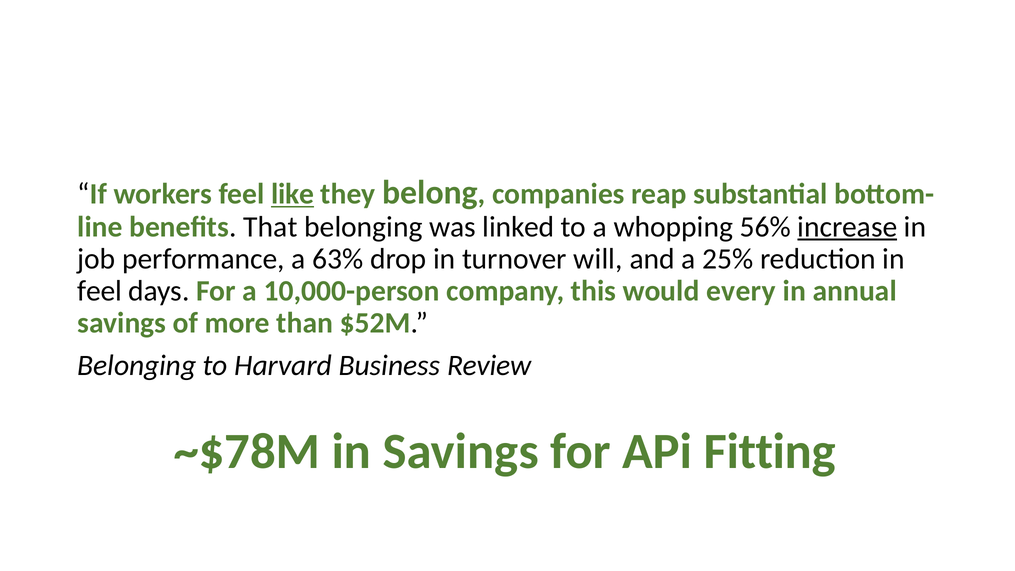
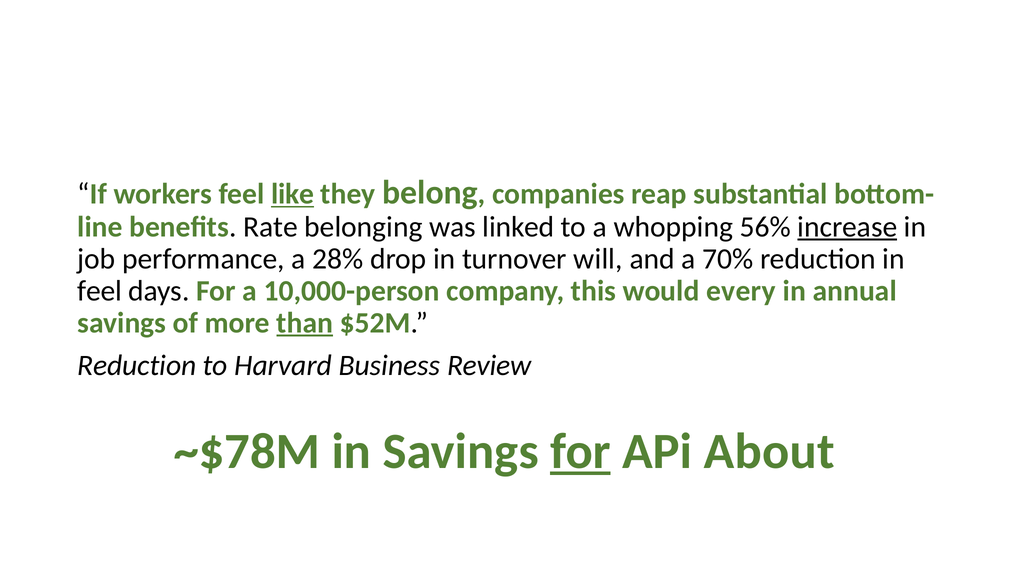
That: That -> Rate (270, 227)
63%: 63% -> 28% (338, 259)
25%: 25% -> 70% (728, 259)
than underline: none -> present (305, 323)
Belonging: Belonging -> Reduction (137, 365)
for underline: none -> present (581, 451)
Fitting: Fitting -> About (769, 451)
